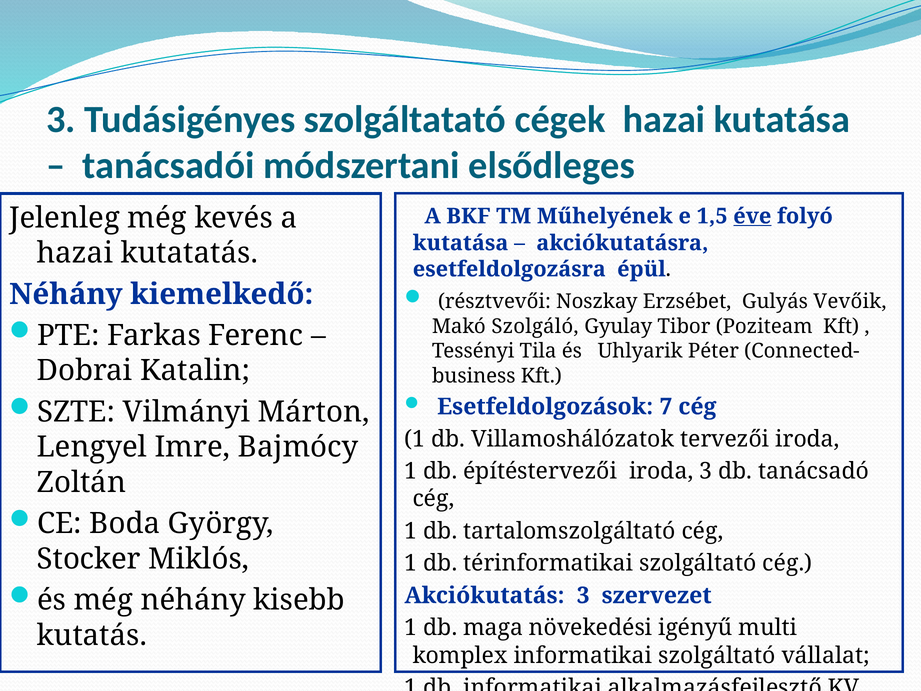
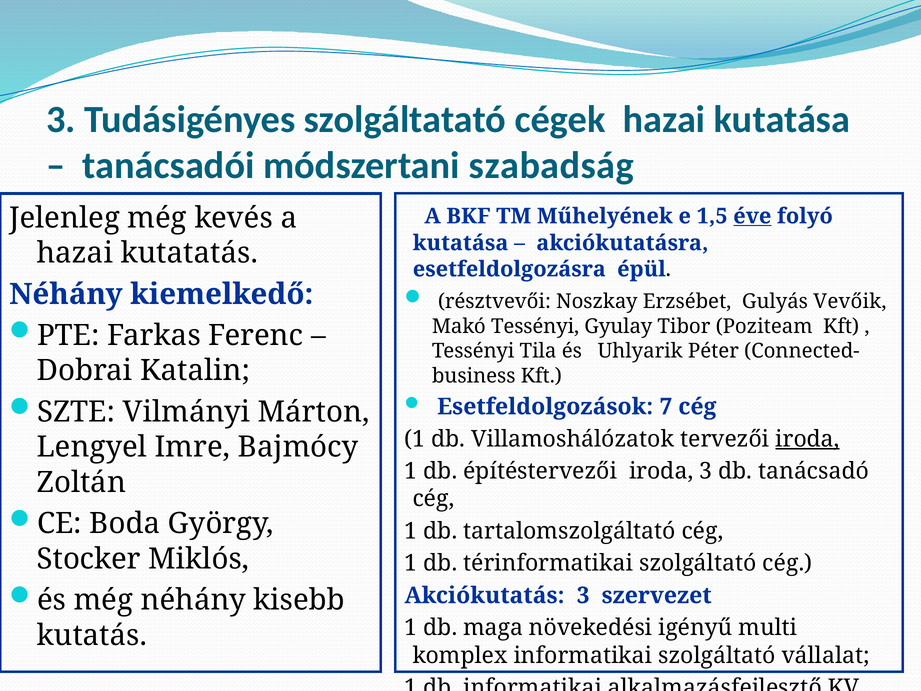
elsődleges: elsődleges -> szabadság (551, 166)
Makó Szolgáló: Szolgáló -> Tessényi (535, 327)
iroda underline: none -> present (807, 439)
